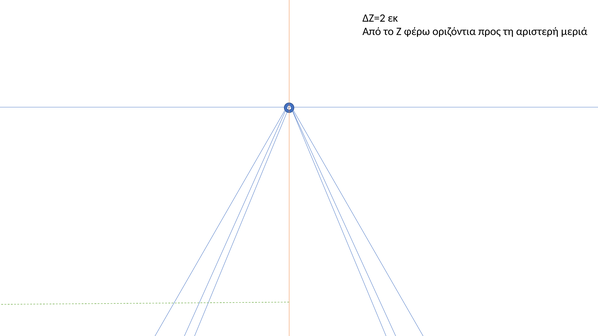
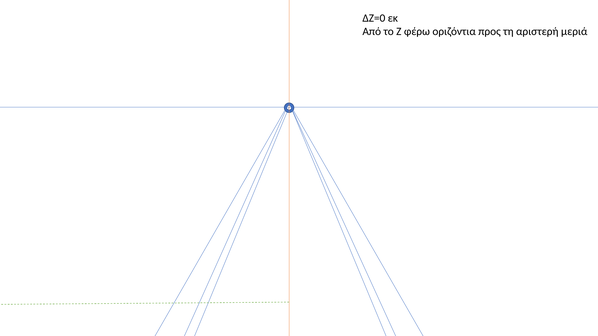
ΔΖ=2: ΔΖ=2 -> ΔΖ=0 (374, 18)
